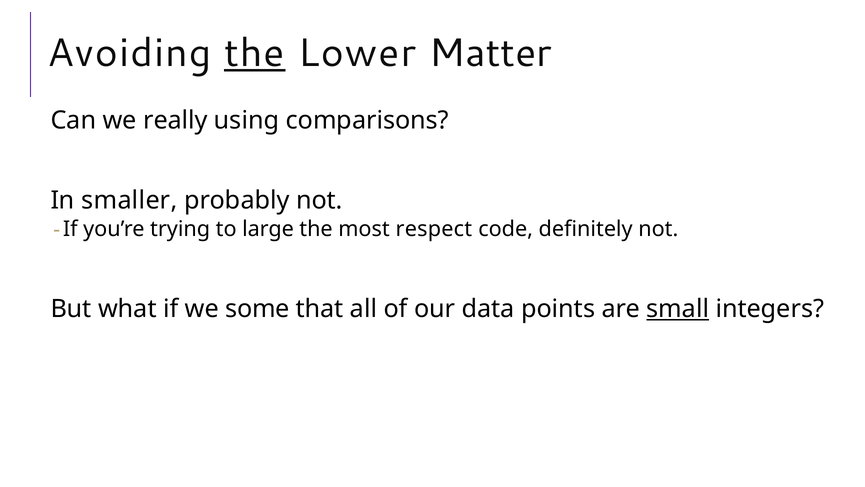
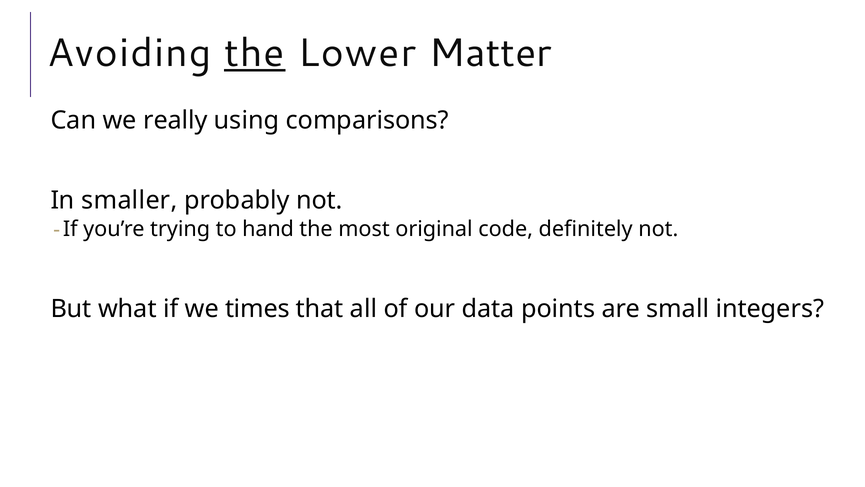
large: large -> hand (268, 229)
respect: respect -> original (434, 229)
some: some -> times (257, 309)
small underline: present -> none (678, 309)
